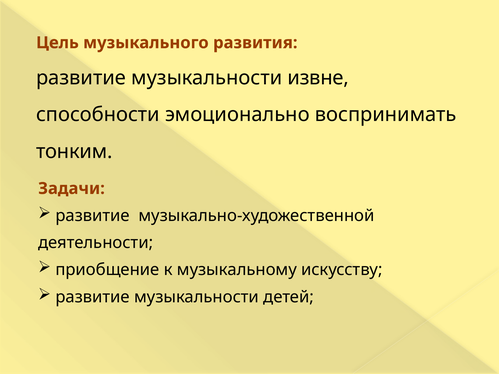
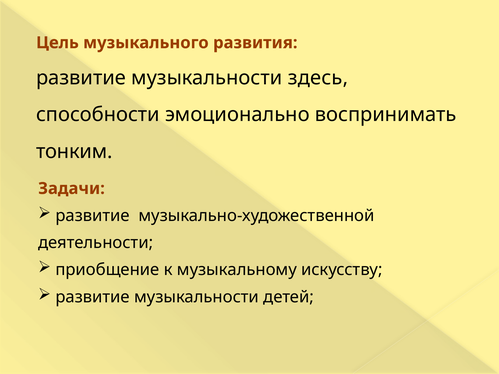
извне: извне -> здесь (318, 78)
